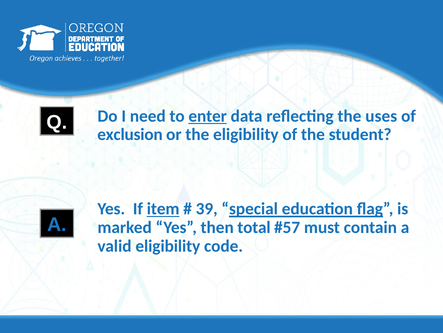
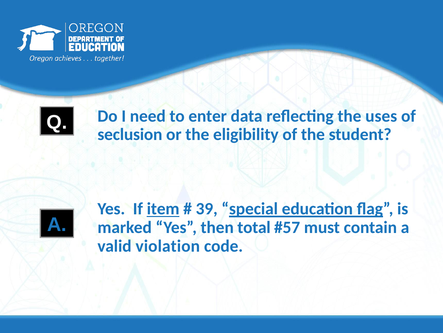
enter underline: present -> none (208, 116)
exclusion: exclusion -> seclusion (130, 134)
valid eligibility: eligibility -> violation (168, 246)
